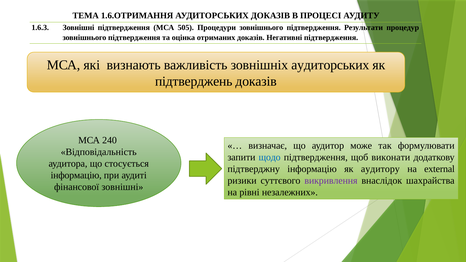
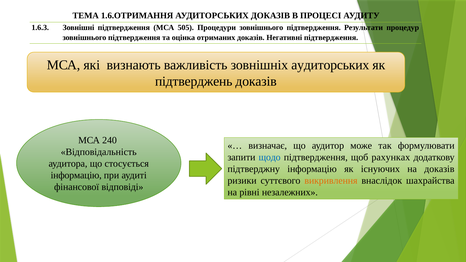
виконати: виконати -> рахунках (391, 157)
аудитору: аудитору -> існуючих (380, 169)
на external: external -> доказів (439, 169)
викривлення colour: purple -> orange (331, 181)
фінансової зовнішні: зовнішні -> відповіді (122, 187)
